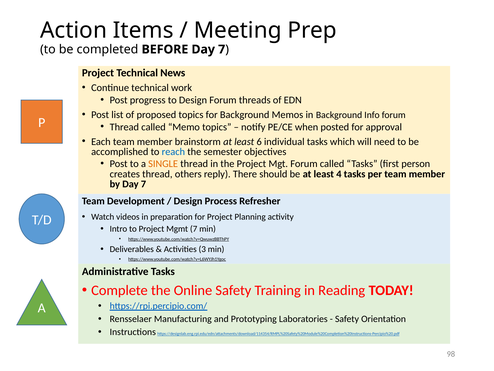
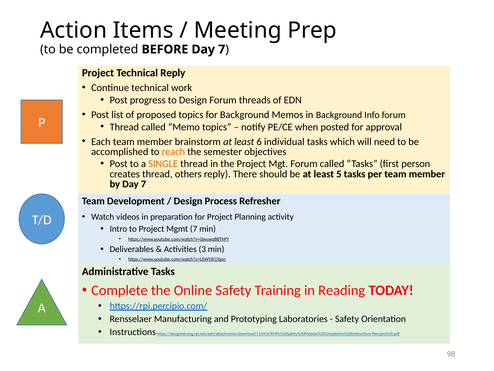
Technical News: News -> Reply (173, 73)
reach colour: blue -> orange (173, 151)
4: 4 -> 5 (339, 174)
